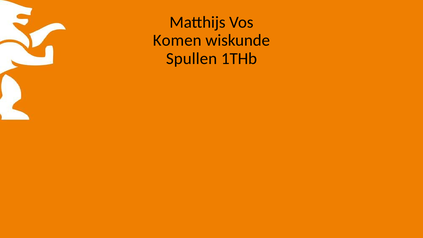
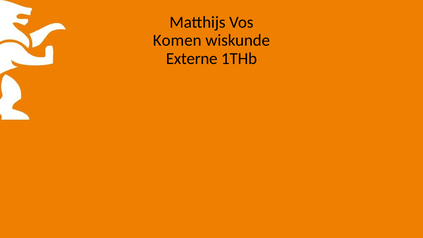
Spullen: Spullen -> Externe (192, 58)
